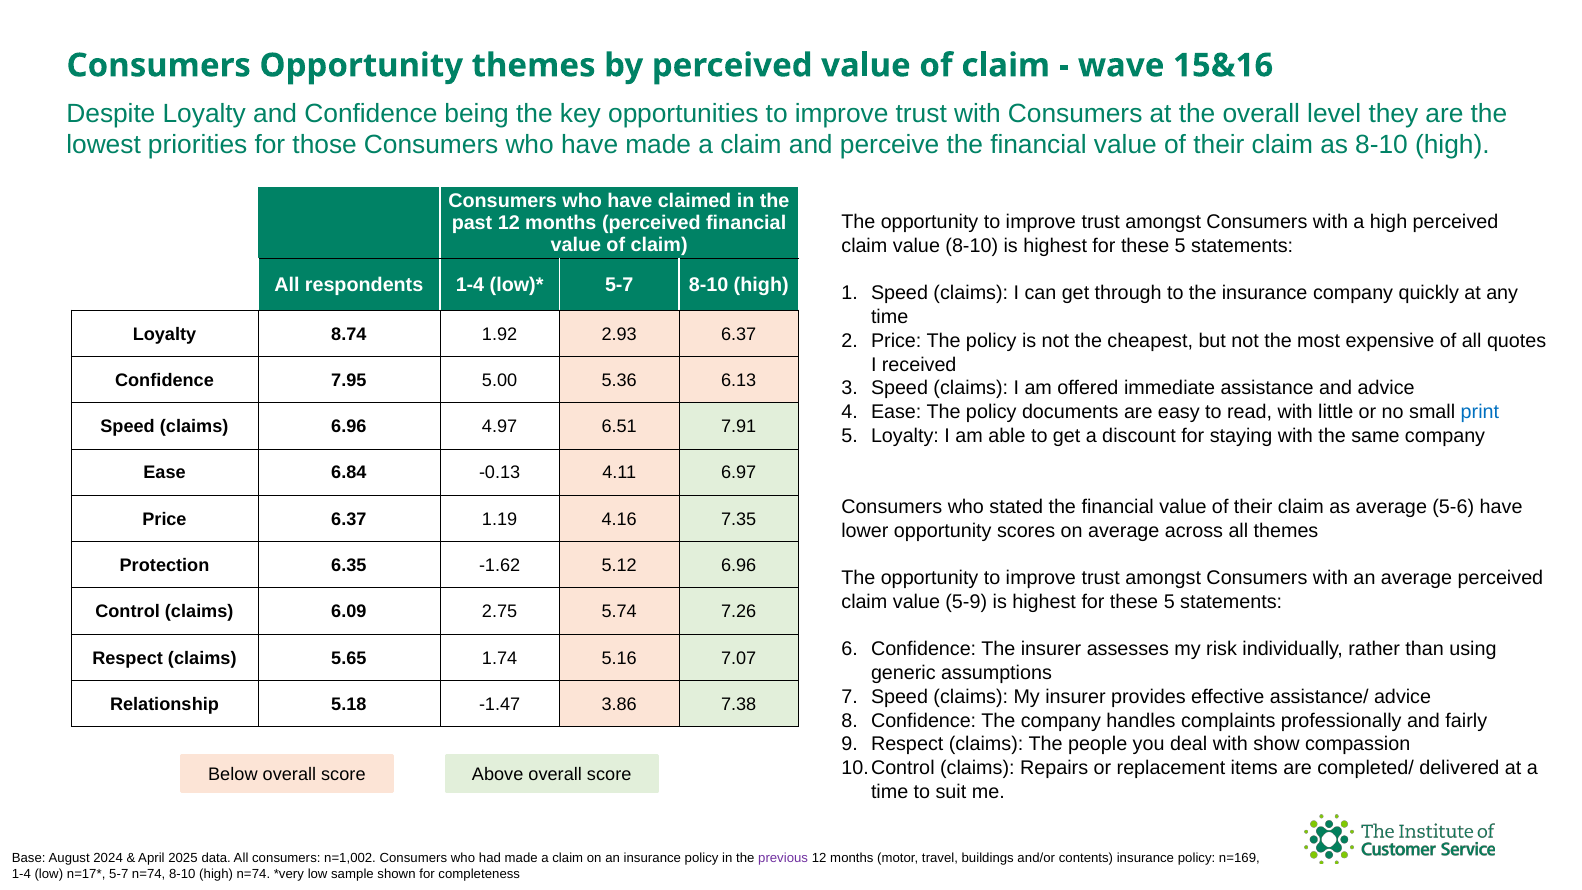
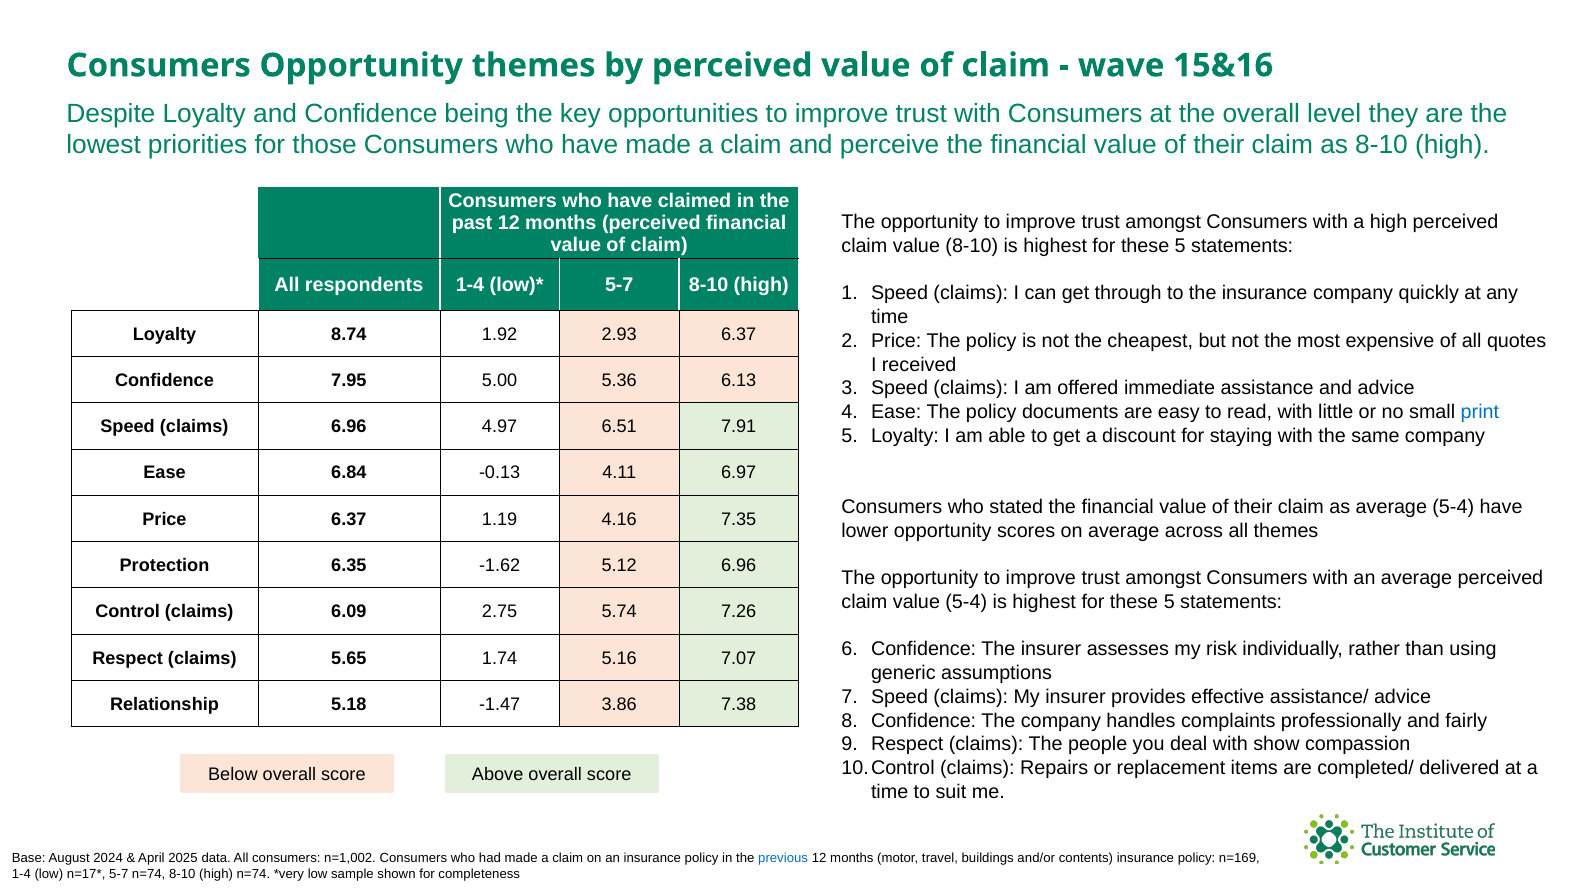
average 5-6: 5-6 -> 5-4 (1453, 507)
value 5-9: 5-9 -> 5-4 (966, 602)
previous colour: purple -> blue (783, 859)
